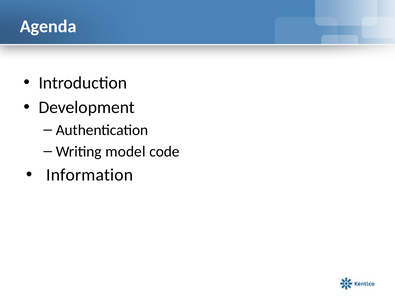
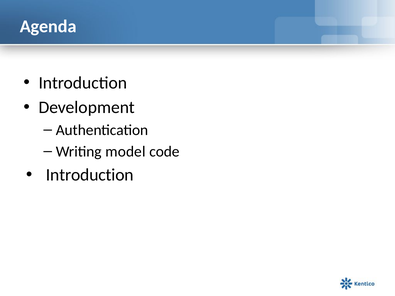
Information: Information -> Introduction (90, 175)
